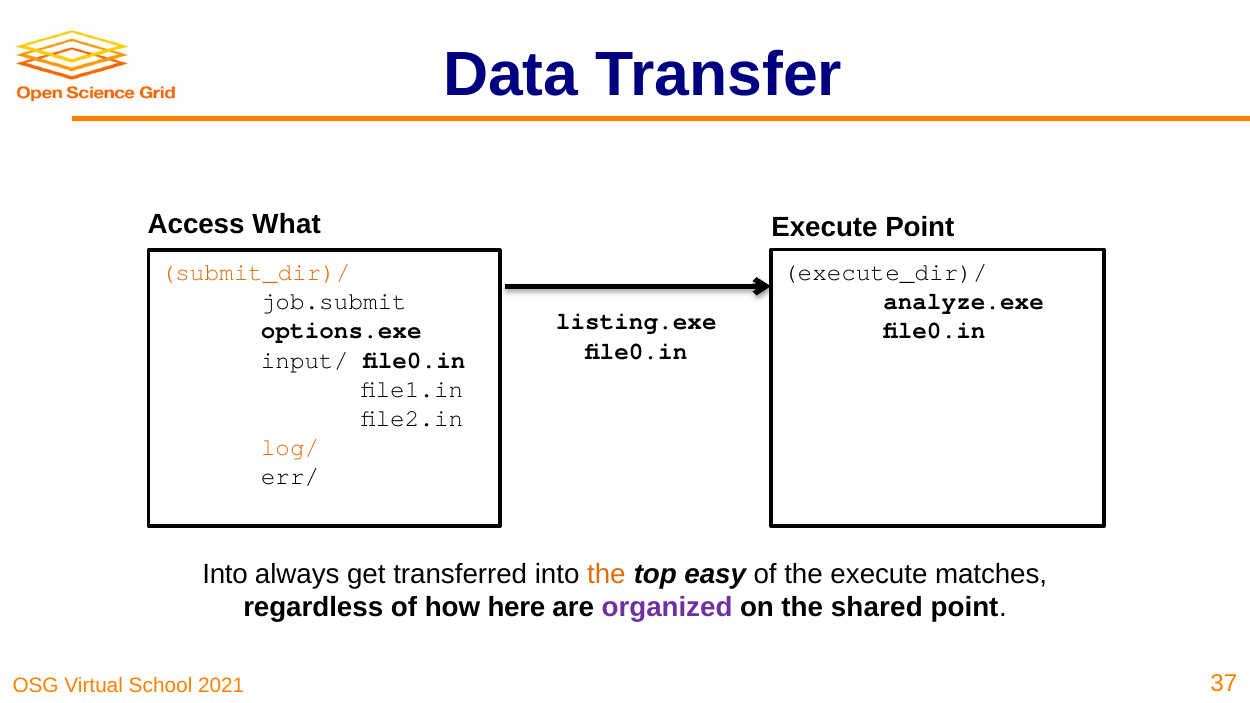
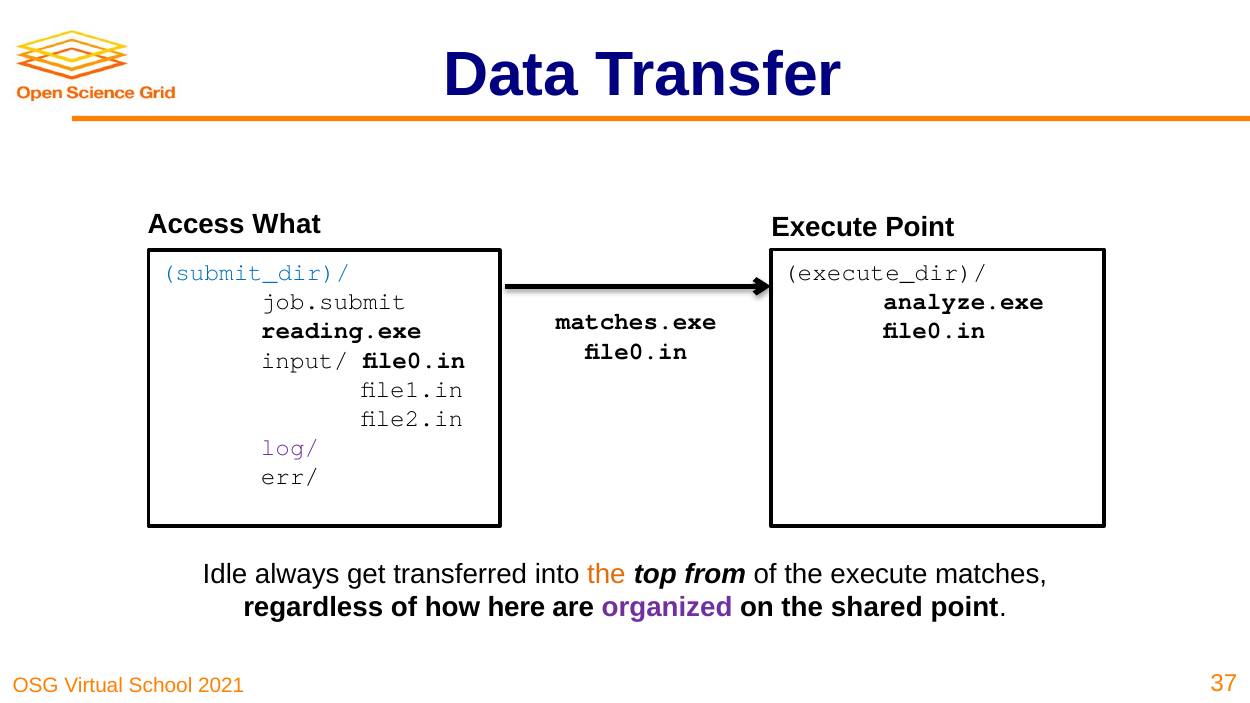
submit_dir)/ colour: orange -> blue (256, 273)
listing.exe: listing.exe -> matches.exe (636, 322)
options.exe: options.exe -> reading.exe (341, 331)
log/ colour: orange -> purple (290, 448)
Into: Into -> Idle (225, 574)
easy: easy -> from (715, 574)
